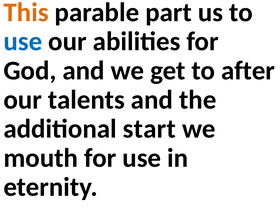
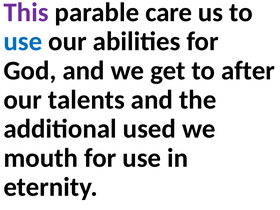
This colour: orange -> purple (26, 12)
part: part -> care (169, 12)
start: start -> used (149, 129)
